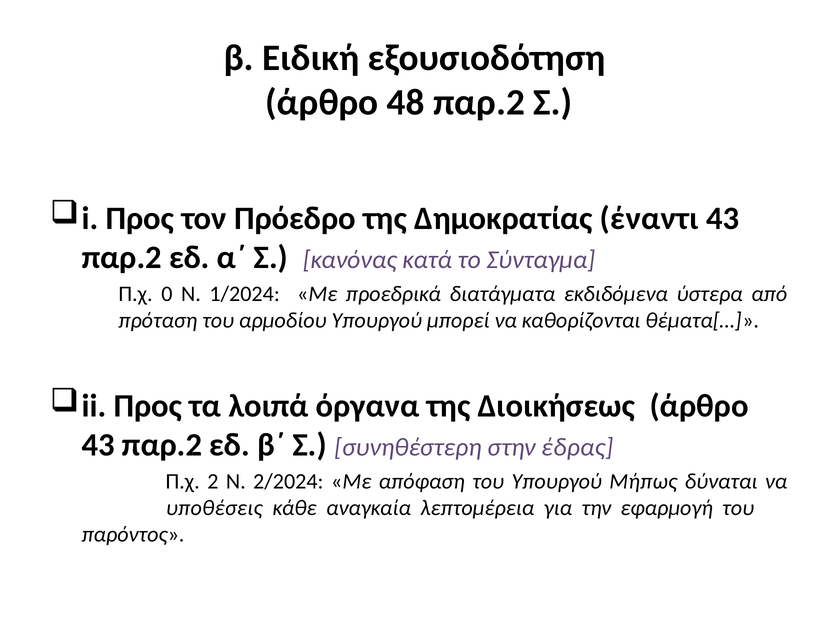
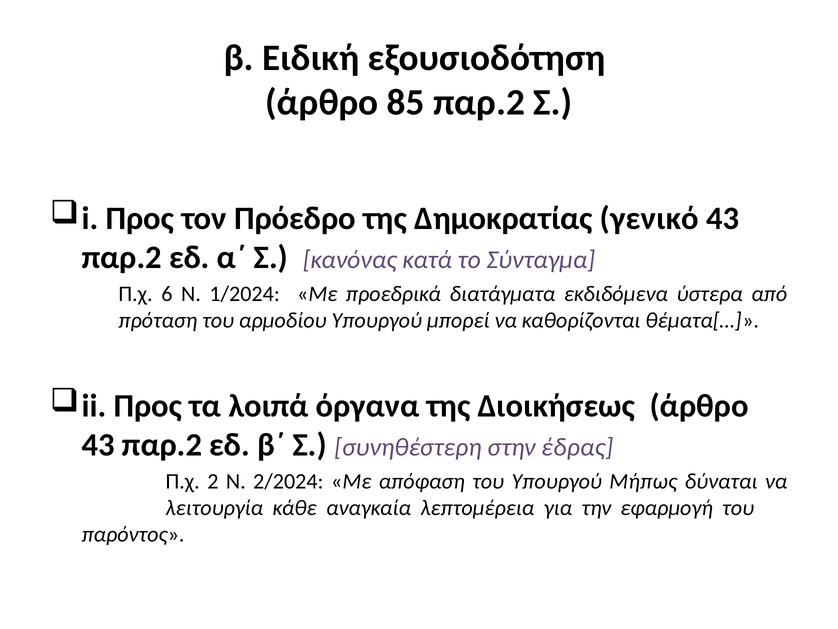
48: 48 -> 85 (406, 103)
έναντι: έναντι -> γενικό (649, 218)
0: 0 -> 6 (167, 294)
υποθέσεις: υποθέσεις -> λειτουργία (214, 508)
